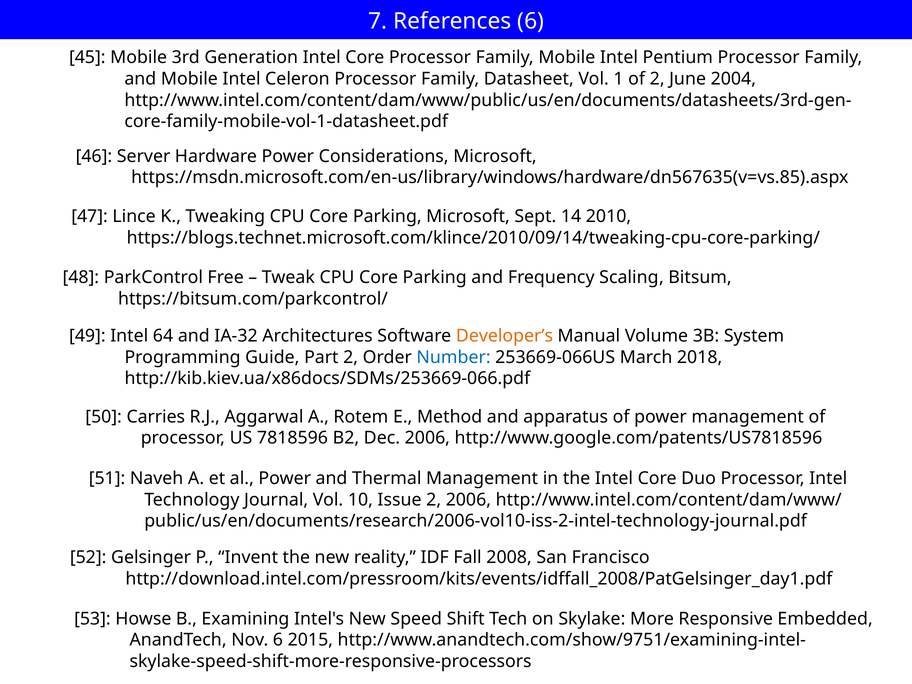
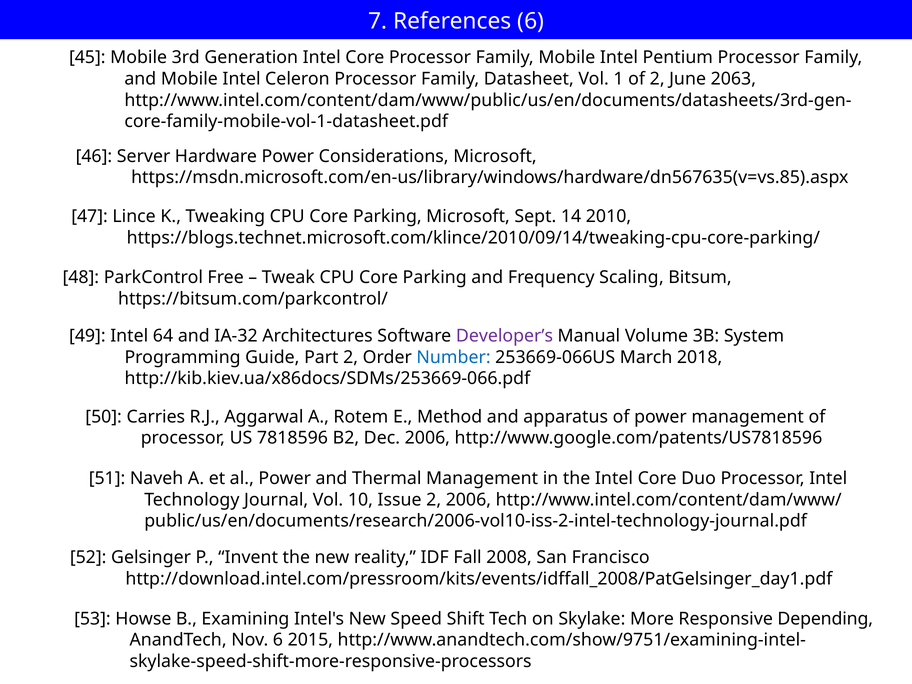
2004: 2004 -> 2063 (733, 79)
Developer’s colour: orange -> purple (504, 336)
Embedded: Embedded -> Depending (825, 619)
